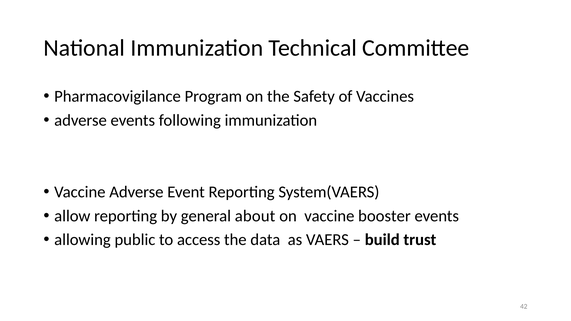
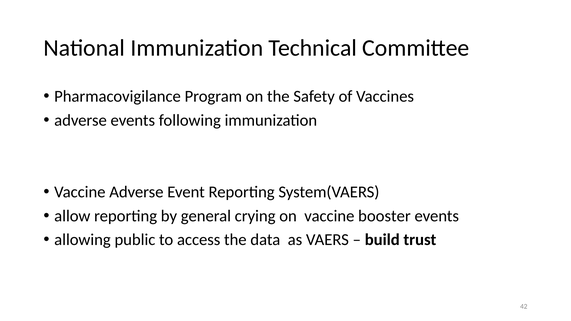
about: about -> crying (255, 216)
